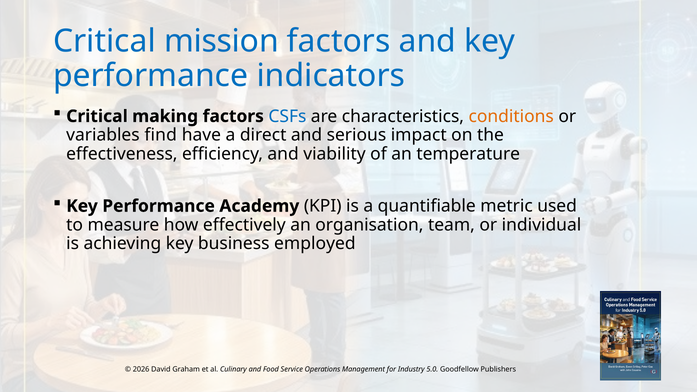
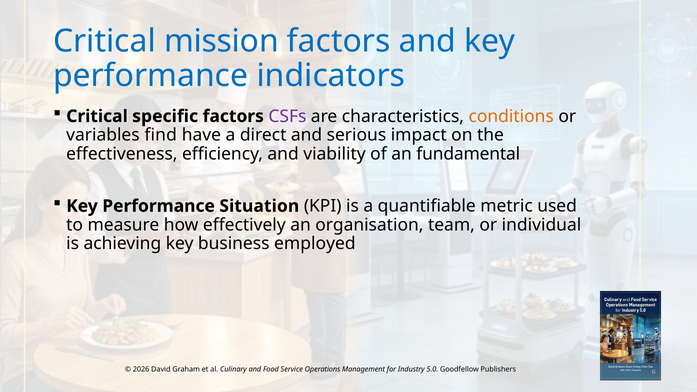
making: making -> specific (165, 116)
CSFs colour: blue -> purple (287, 116)
temperature: temperature -> fundamental (468, 154)
Academy: Academy -> Situation (259, 206)
